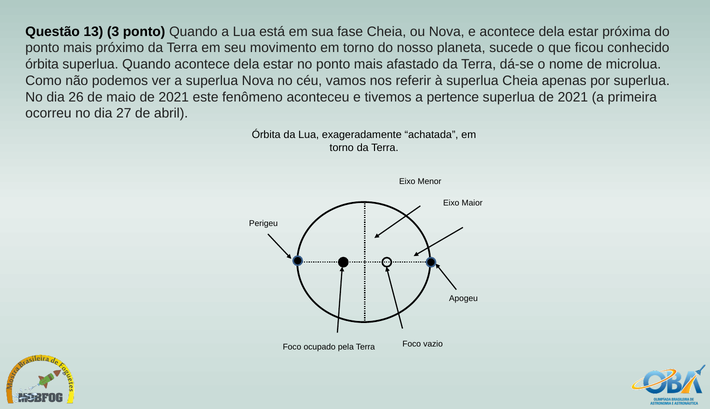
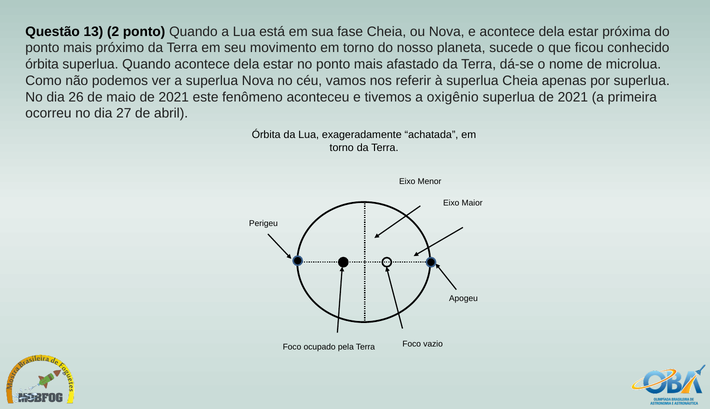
3: 3 -> 2 (113, 32)
pertence: pertence -> oxigênio (453, 97)
